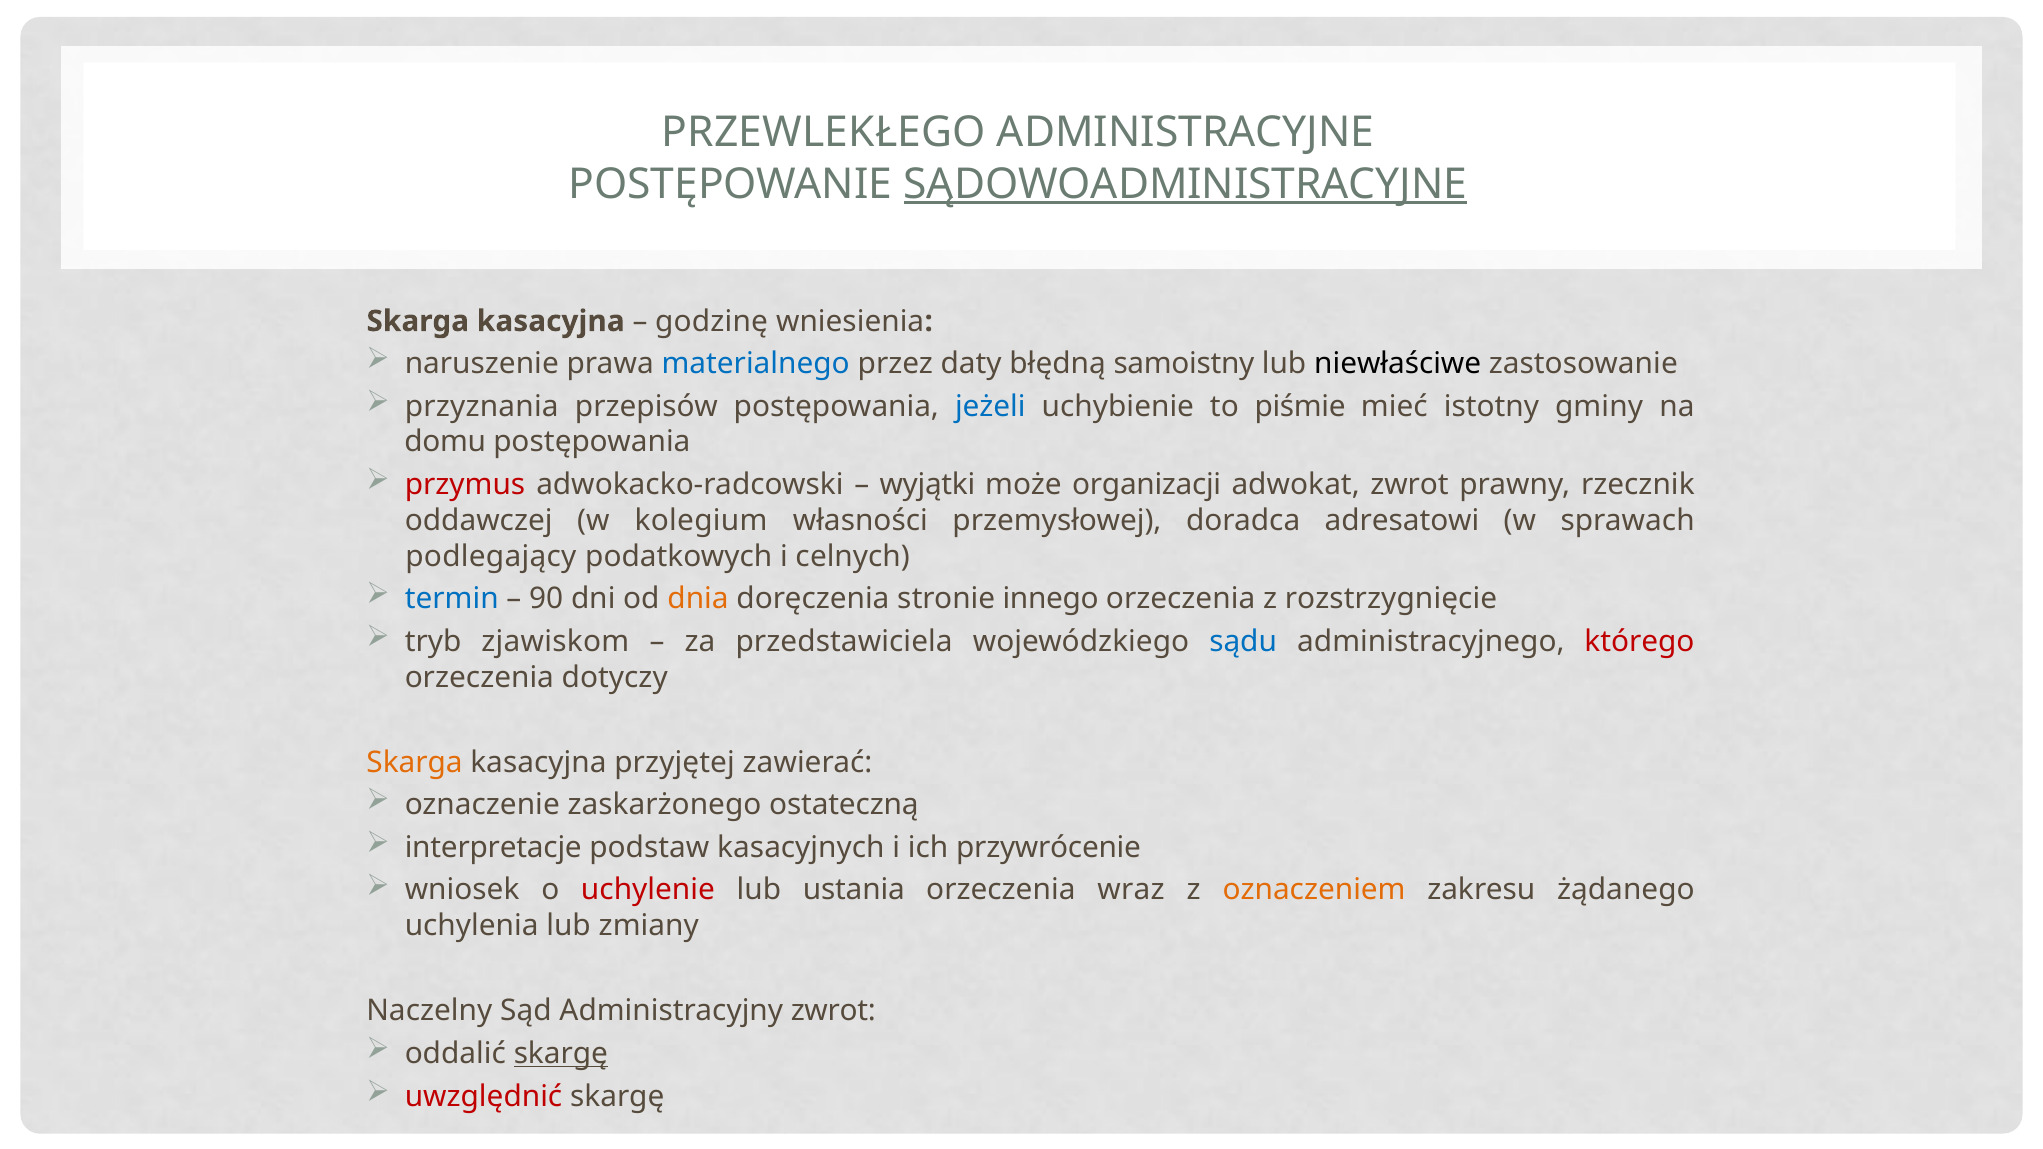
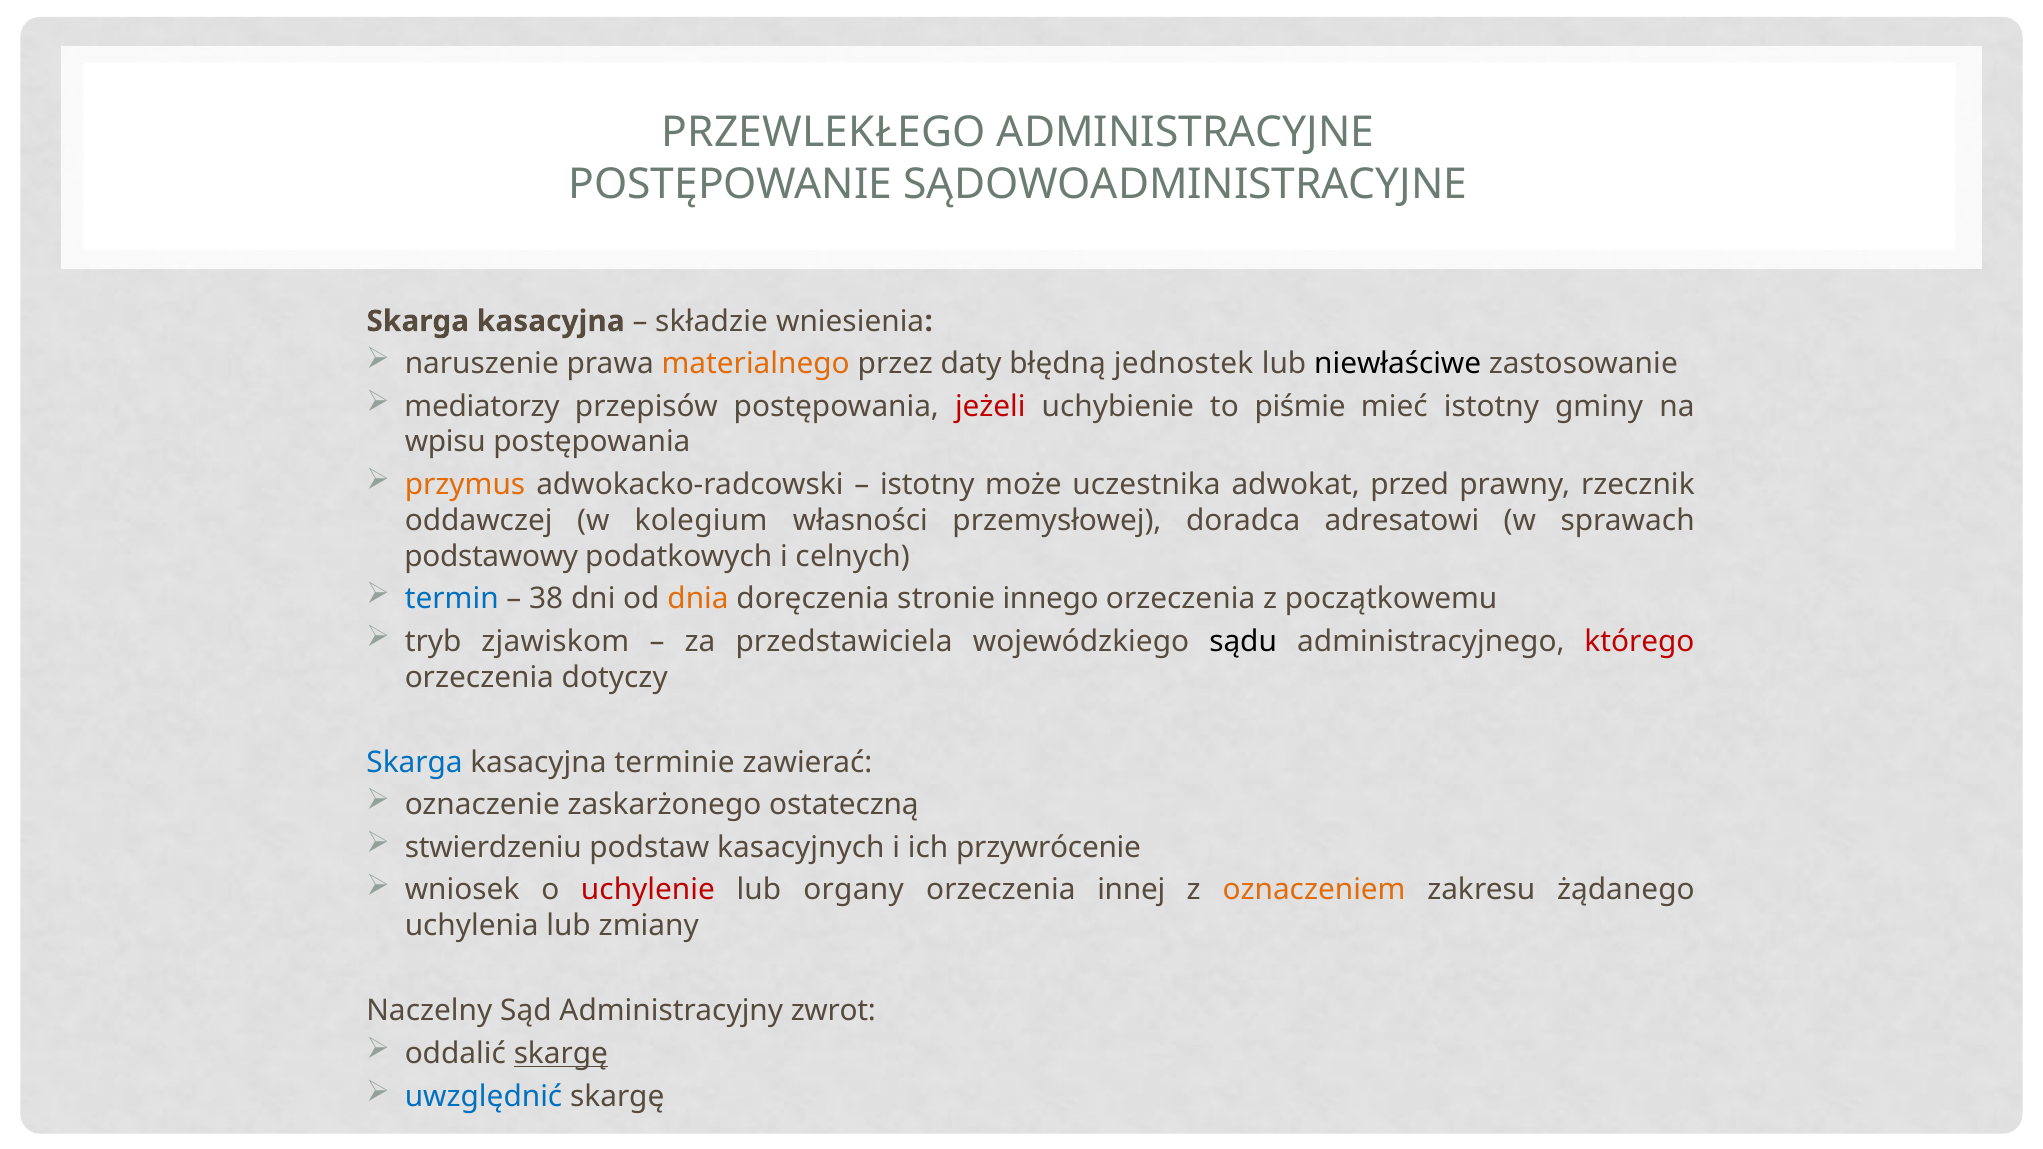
SĄDOWOADMINISTRACYJNE underline: present -> none (1185, 184)
godzinę: godzinę -> składzie (712, 321)
materialnego colour: blue -> orange (756, 364)
samoistny: samoistny -> jednostek (1184, 364)
przyznania: przyznania -> mediatorzy (482, 406)
jeżeli colour: blue -> red (990, 406)
domu: domu -> wpisu (445, 442)
przymus colour: red -> orange (465, 485)
wyjątki: wyjątki -> istotny (927, 485)
organizacji: organizacji -> uczestnika (1146, 485)
adwokat zwrot: zwrot -> przed (1410, 485)
podlegający: podlegający -> podstawowy (491, 556)
90: 90 -> 38 (546, 599)
rozstrzygnięcie: rozstrzygnięcie -> początkowemu (1391, 599)
sądu colour: blue -> black (1243, 642)
Skarga colour: orange -> blue (415, 762)
przyjętej: przyjętej -> terminie (674, 762)
interpretacje: interpretacje -> stwierdzeniu (493, 848)
ustania: ustania -> organy (854, 890)
wraz: wraz -> innej (1131, 890)
uwzględnić colour: red -> blue (484, 1096)
